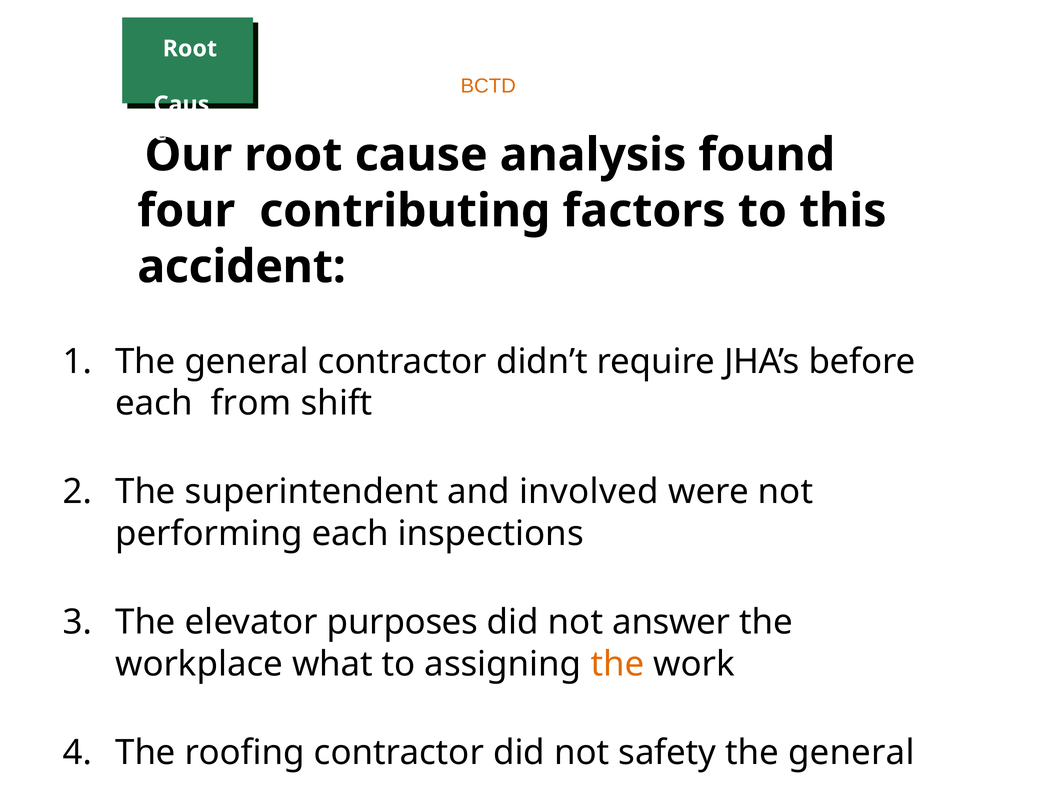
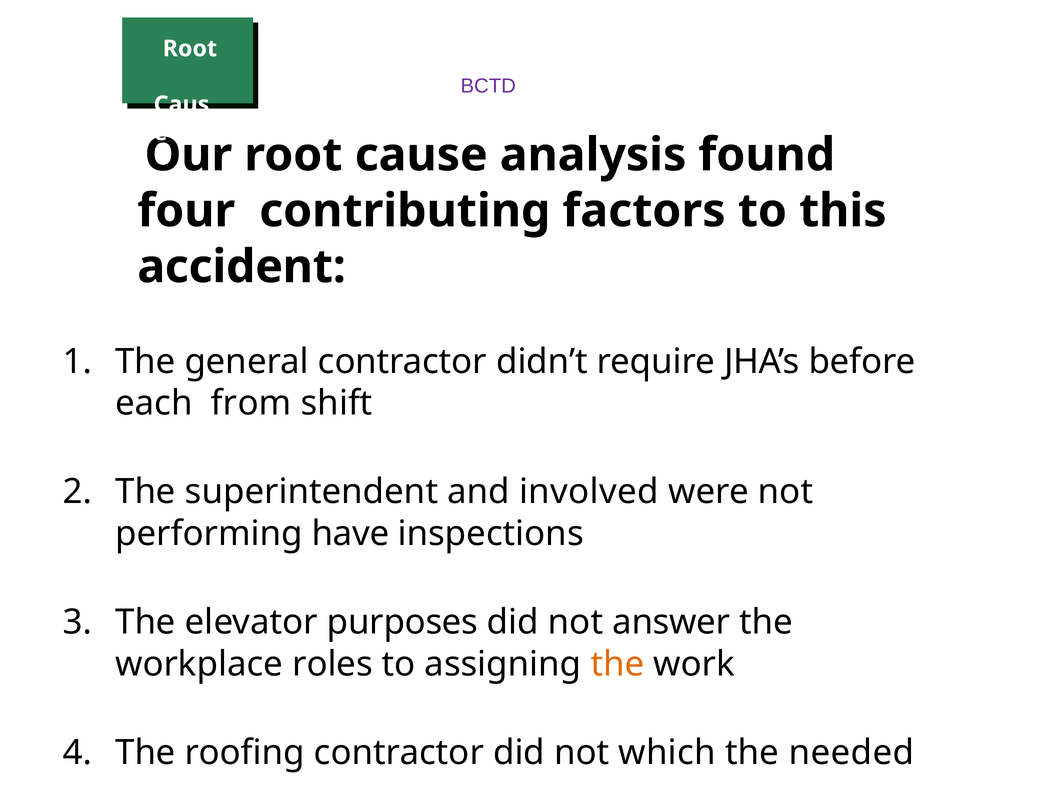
BCTD colour: orange -> purple (488, 86)
performing each: each -> have (350, 533)
what: what -> roles (332, 664)
safety: safety -> which (667, 752)
general: general -> needed (851, 752)
